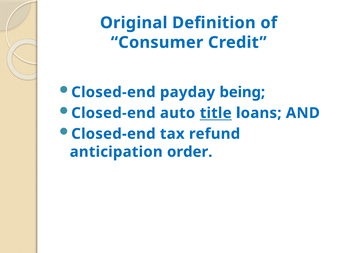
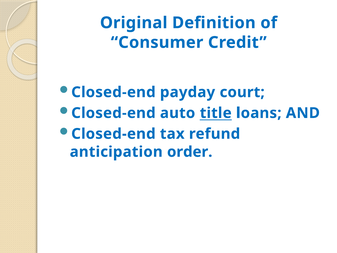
being: being -> court (242, 92)
